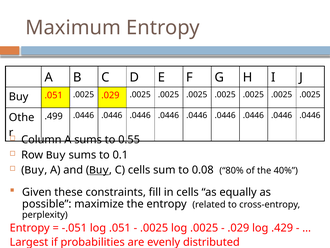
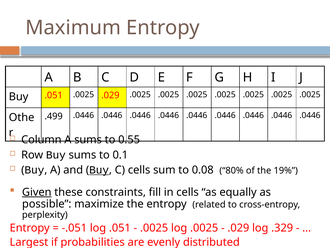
40%: 40% -> 19% (286, 170)
Given underline: none -> present (37, 192)
.429: .429 -> .329 (282, 228)
